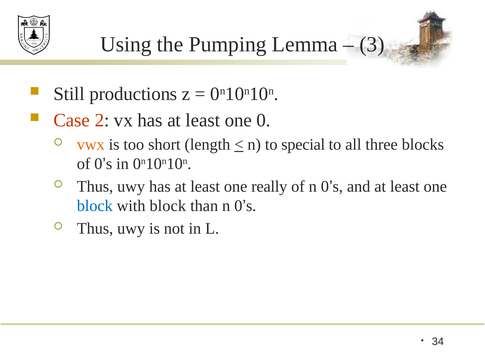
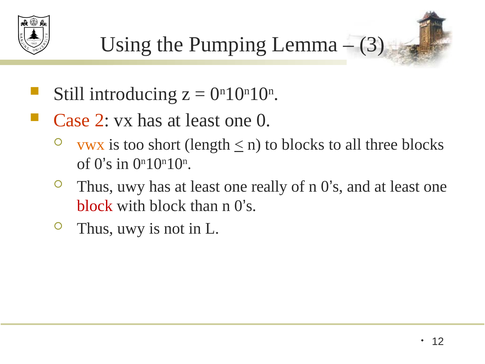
productions: productions -> introducing (133, 94)
to special: special -> blocks (303, 144)
block colour: blue -> red (95, 206)
34: 34 -> 12 (438, 342)
